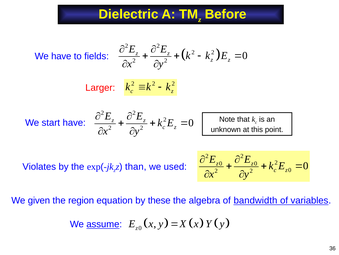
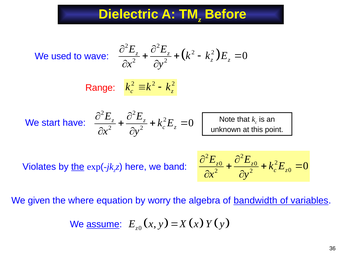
We have: have -> used (61, 56)
fields: fields -> wave (97, 56)
Larger: Larger -> Range (100, 88)
the underline: none -> present (78, 166)
than: than -> here (136, 166)
used: used -> band (175, 166)
region: region -> where (81, 200)
these: these -> worry (159, 200)
